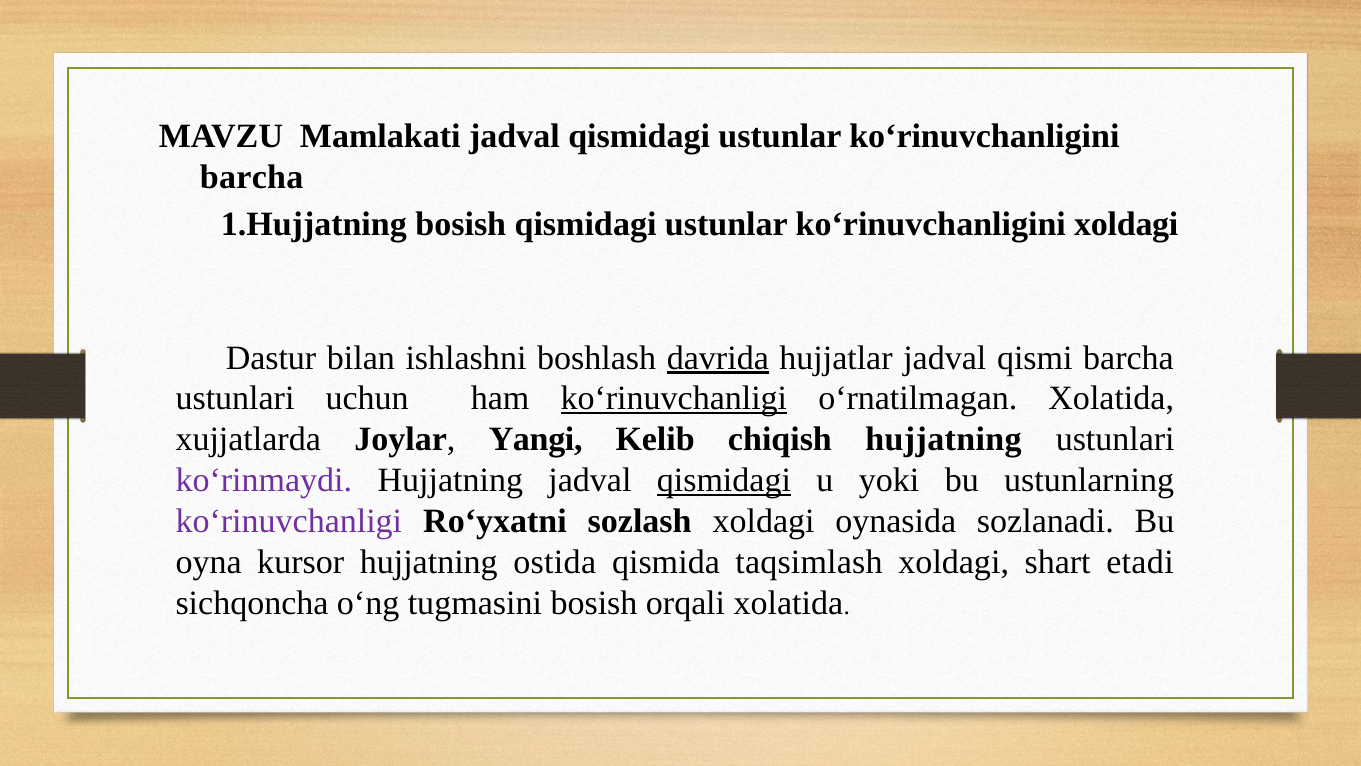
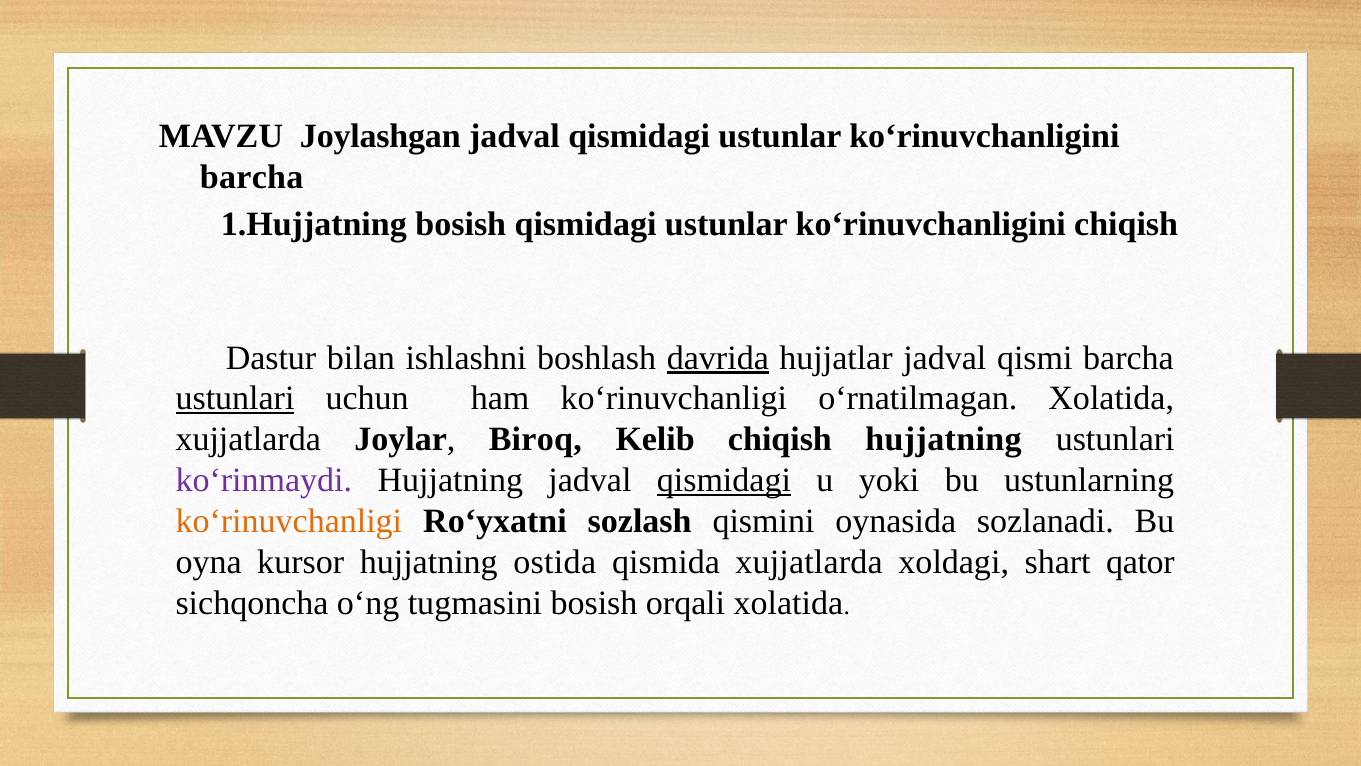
Mamlakati: Mamlakati -> Joylashgan (380, 137)
ko‘rinuvchanligini xoldagi: xoldagi -> chiqish (1126, 224)
ustunlari underline: none -> present (235, 398)
ko‘rinuvchanligi underline: present -> none (674, 398)
Yangi: Yangi -> Biroq (535, 439)
ko‘rinuvchanligi colour: purple -> orange (289, 521)
sozlash xoldagi: xoldagi -> qismini (764, 521)
qismida taqsimlash: taqsimlash -> xujjatlarda (809, 562)
etadi: etadi -> qator (1140, 562)
